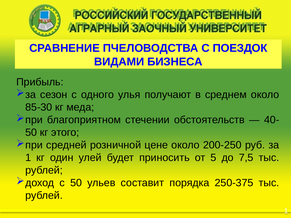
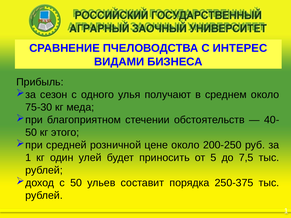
ПОЕЗДОК: ПОЕЗДОК -> ИНТЕРЕС (240, 48)
85-30: 85-30 -> 75-30 (39, 107)
